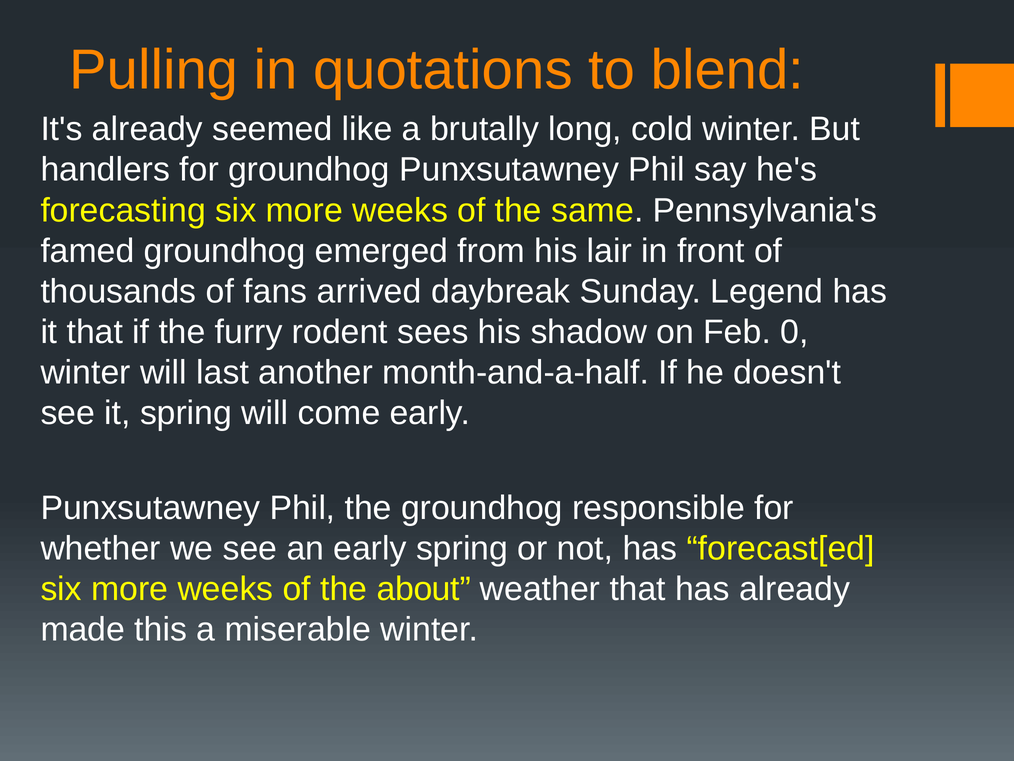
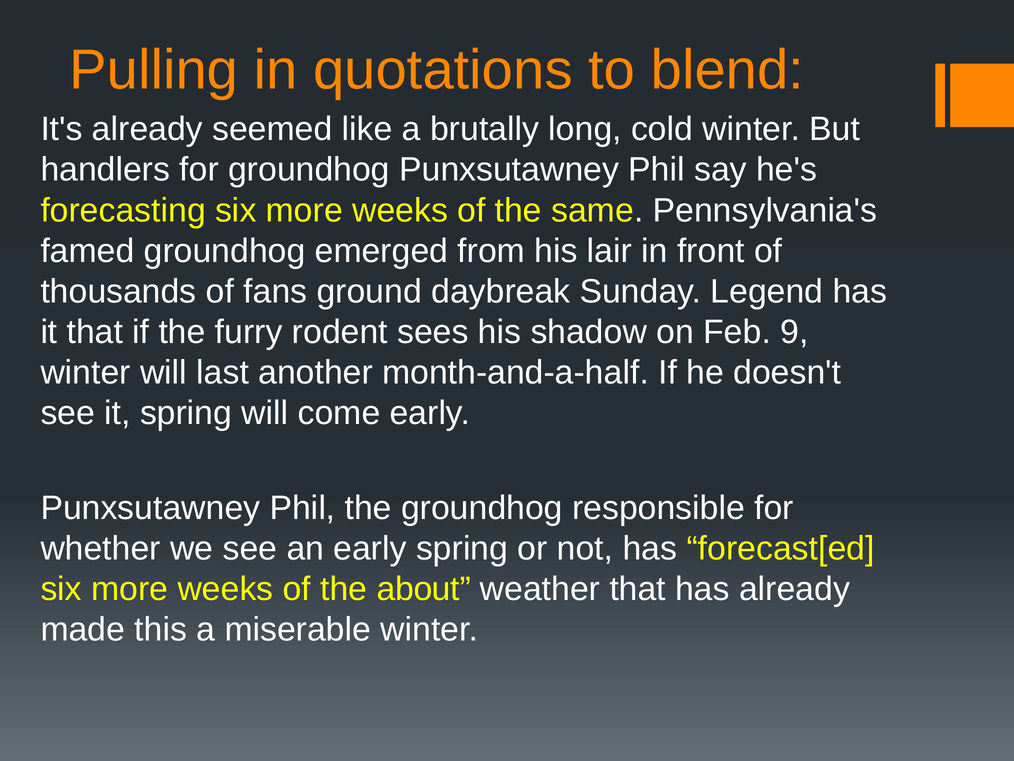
arrived: arrived -> ground (369, 291)
0: 0 -> 9 (794, 332)
